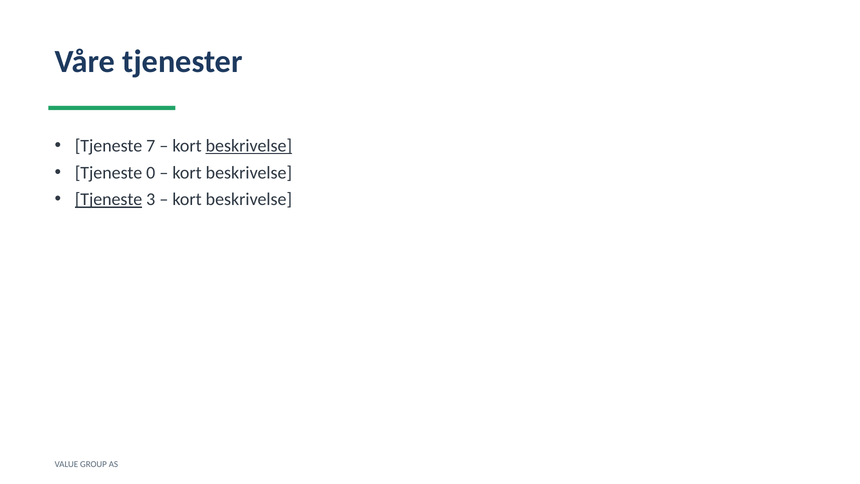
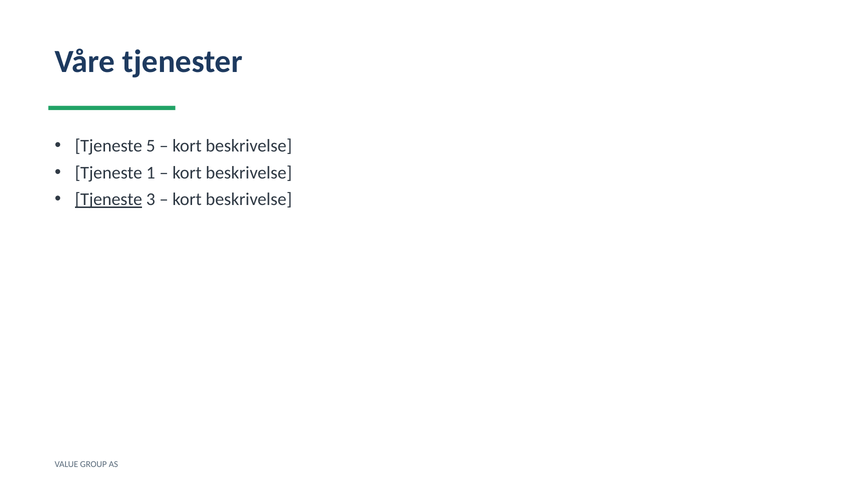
7: 7 -> 5 (151, 146)
beskrivelse underline: present -> none (249, 146)
0: 0 -> 1 (151, 173)
